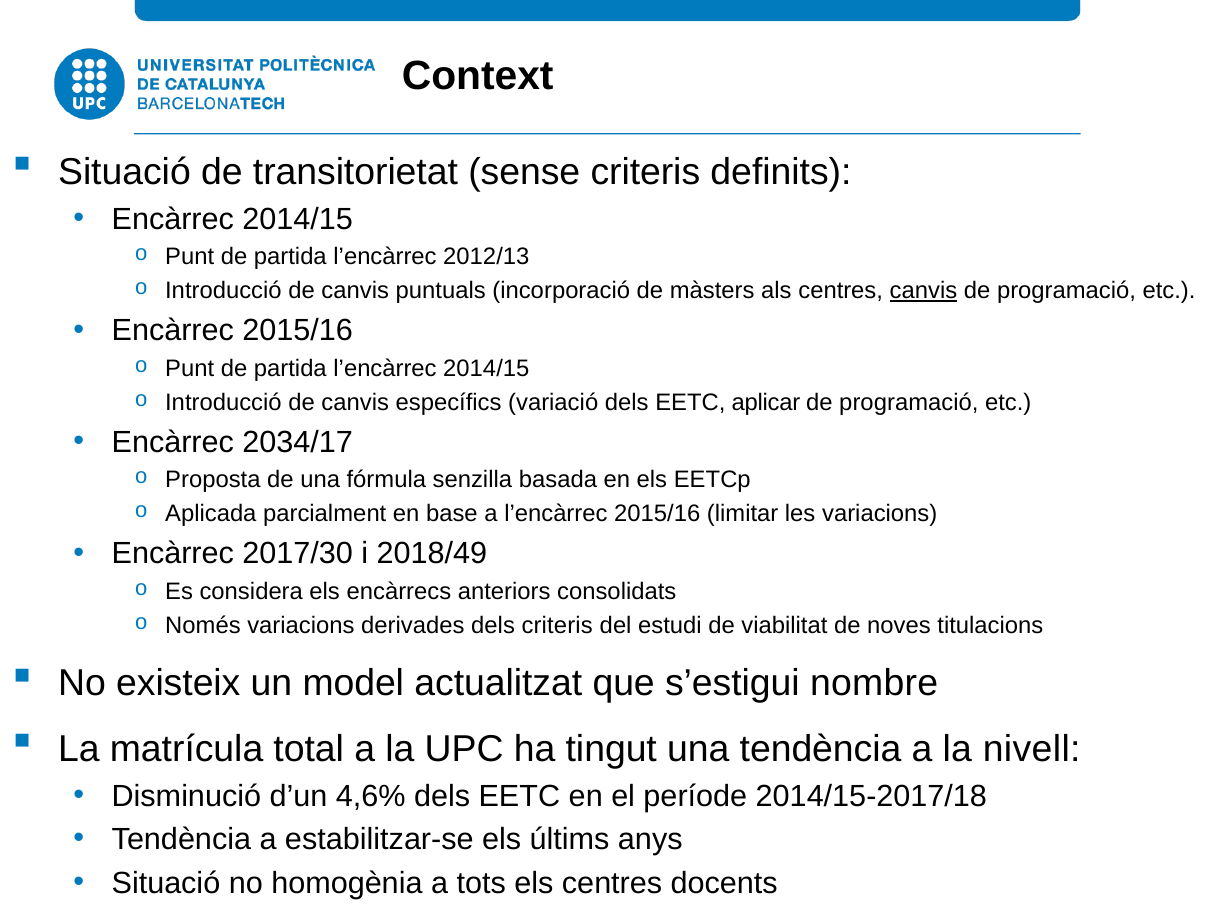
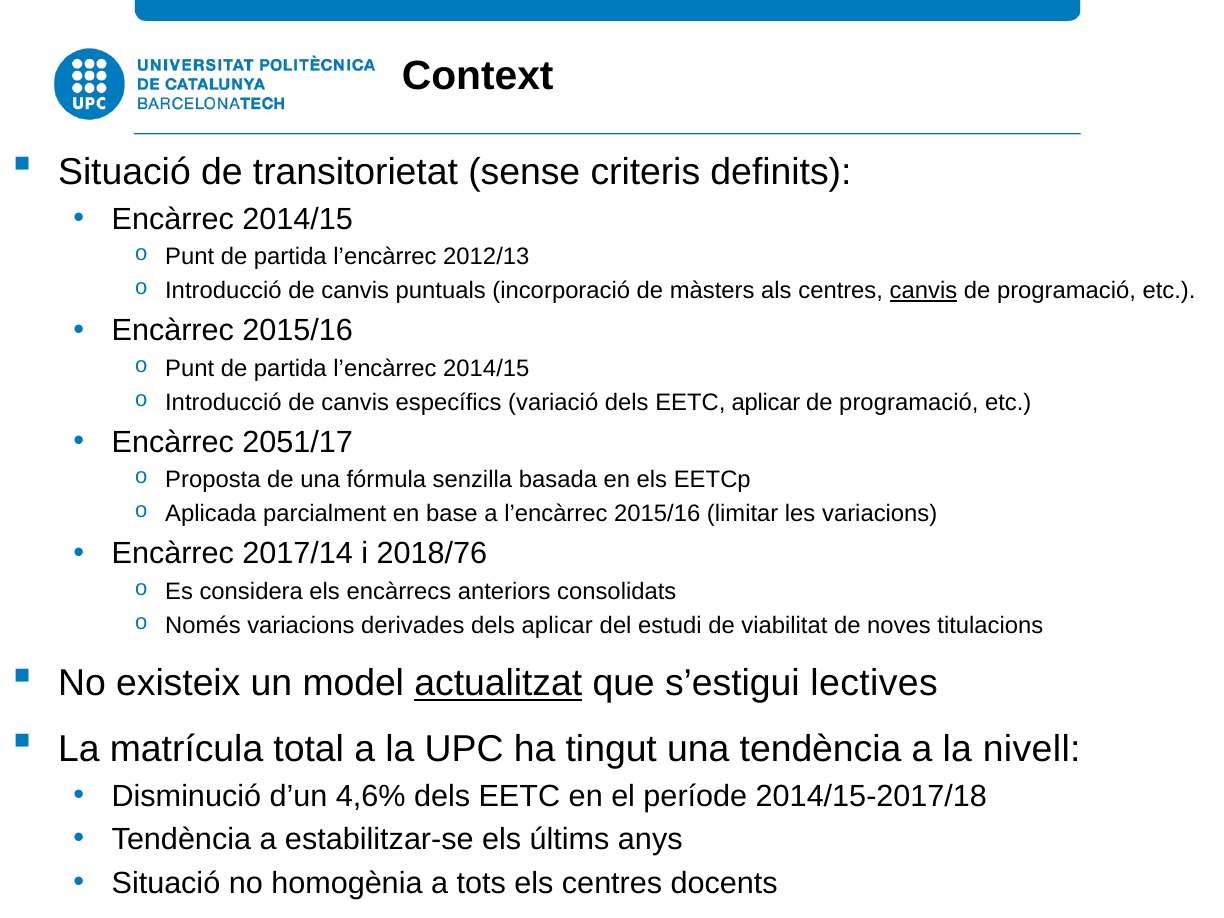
2034/17: 2034/17 -> 2051/17 (298, 442)
2017/30: 2017/30 -> 2017/14 (298, 554)
2018/49: 2018/49 -> 2018/76 (432, 554)
dels criteris: criteris -> aplicar (557, 625)
actualitzat underline: none -> present (498, 684)
nombre: nombre -> lectives (874, 684)
